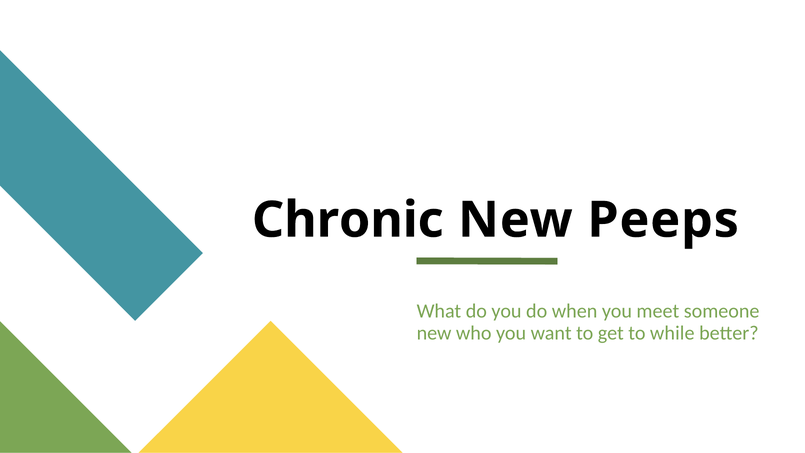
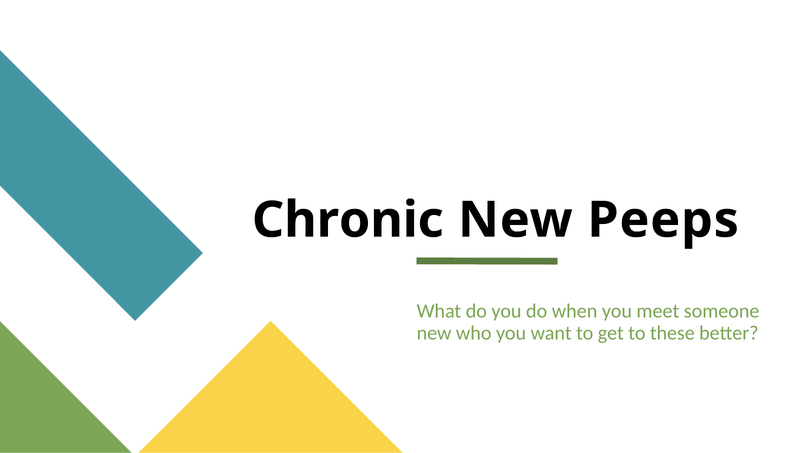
while: while -> these (672, 333)
